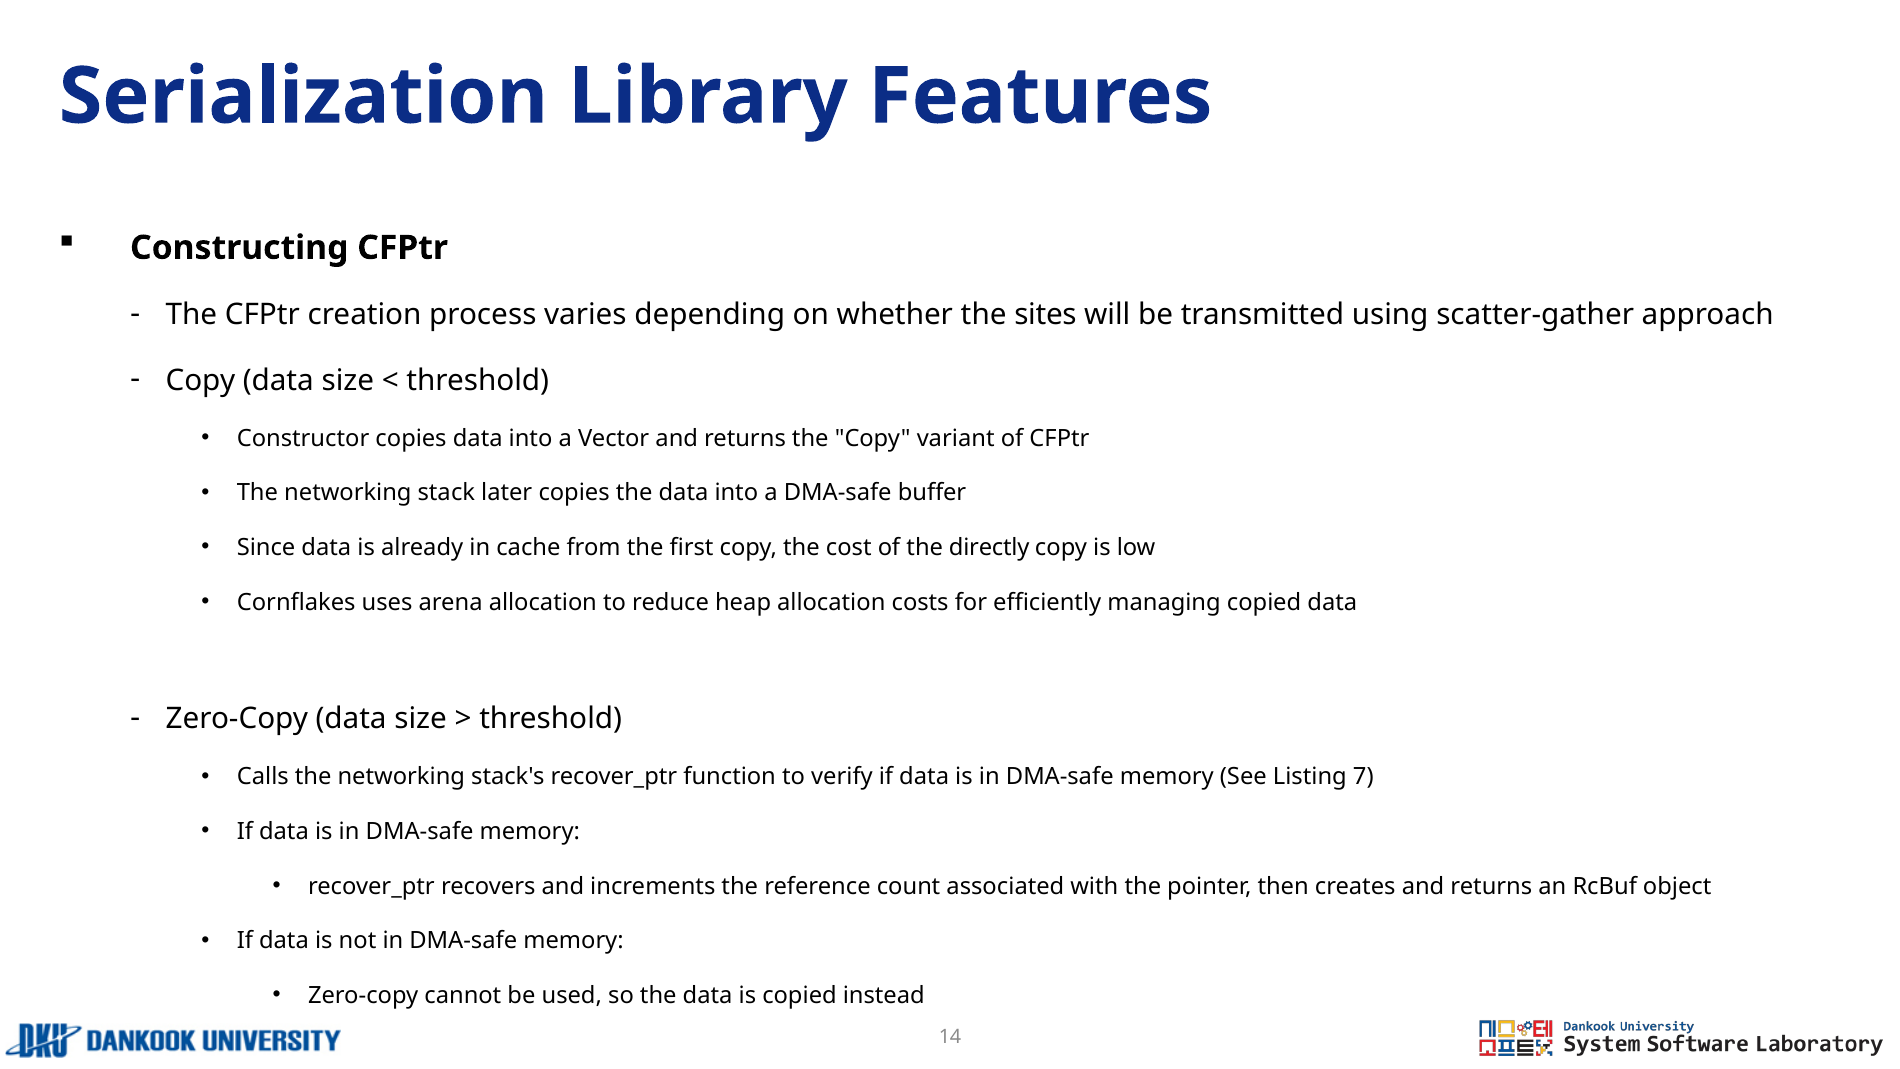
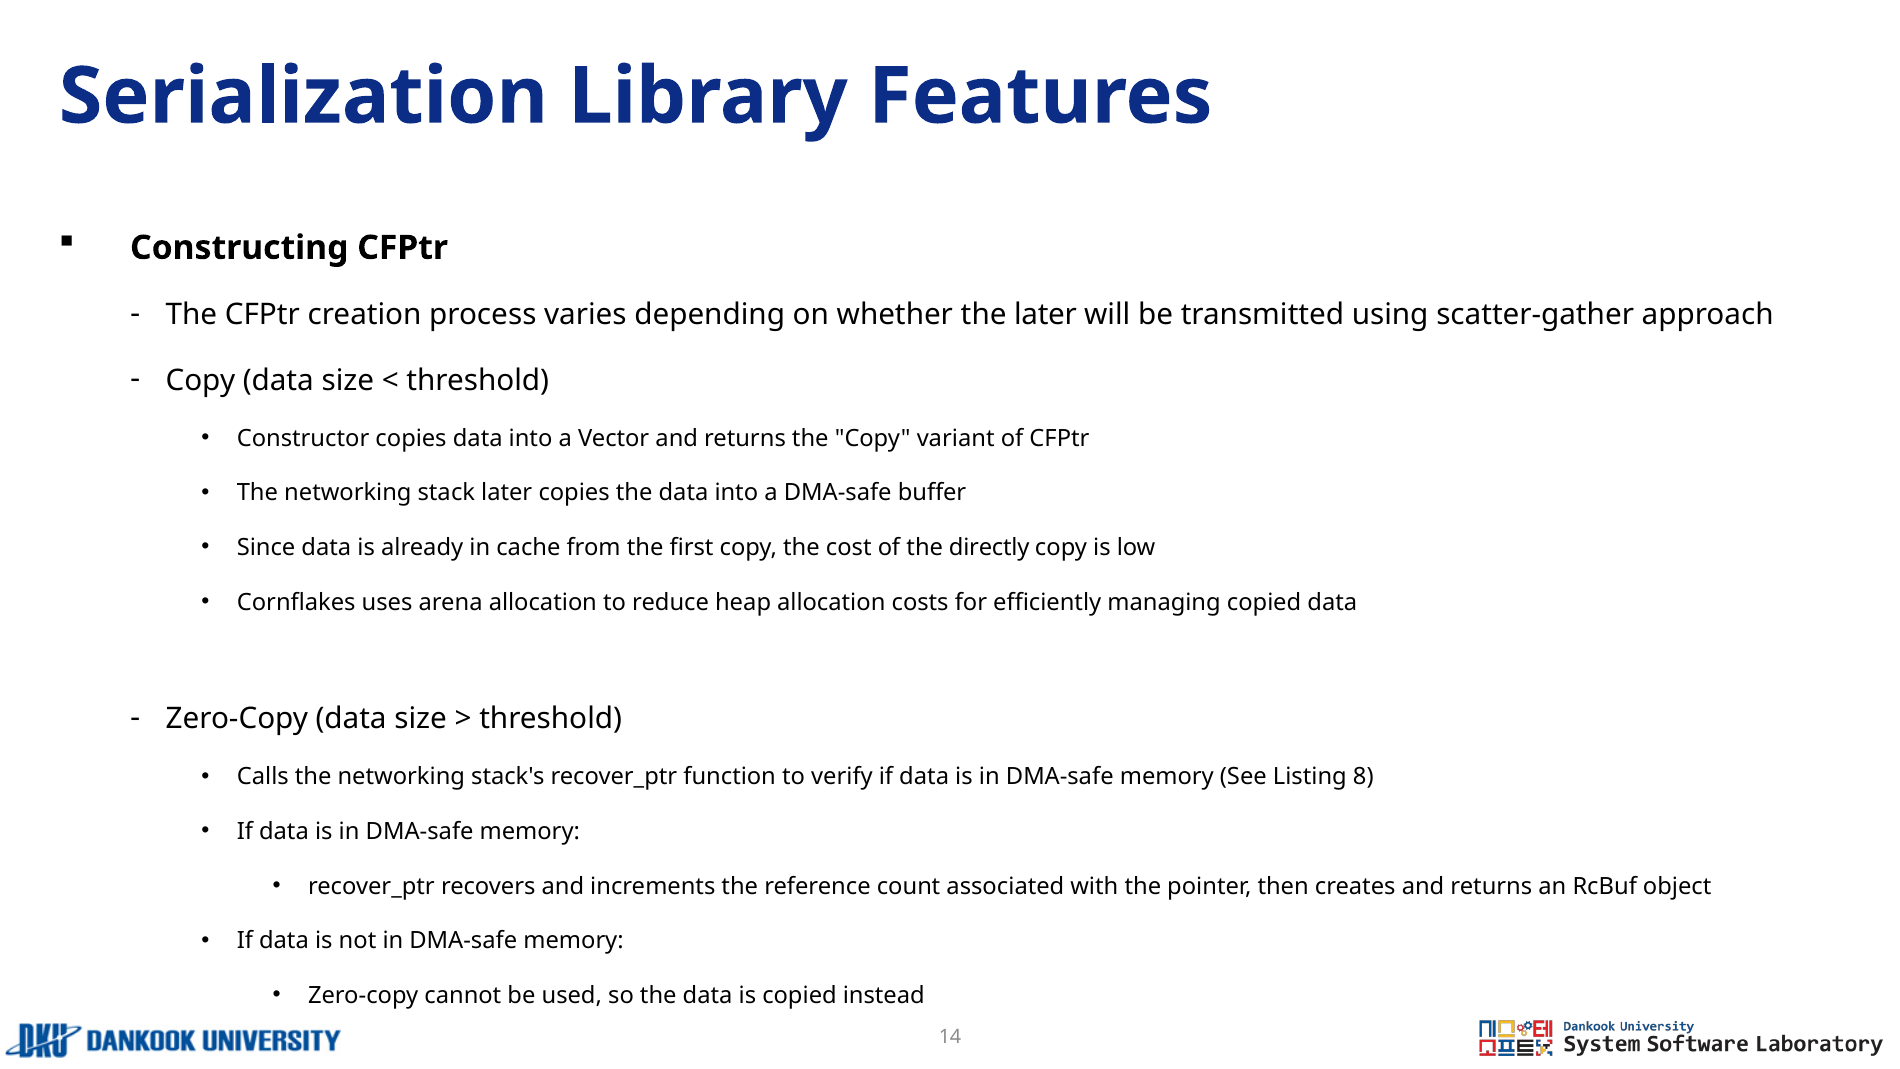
the sites: sites -> later (1046, 315)
7: 7 -> 8 (1363, 777)
